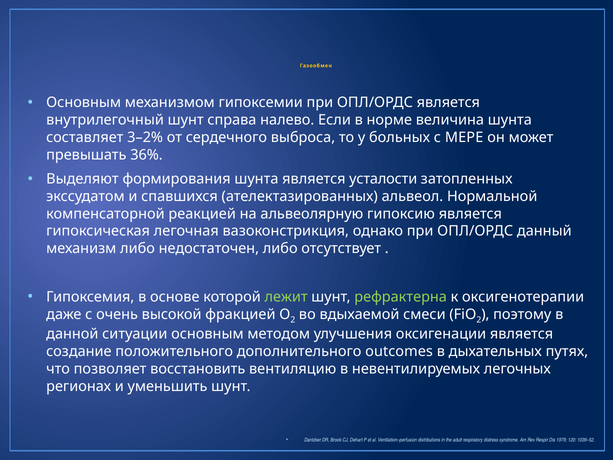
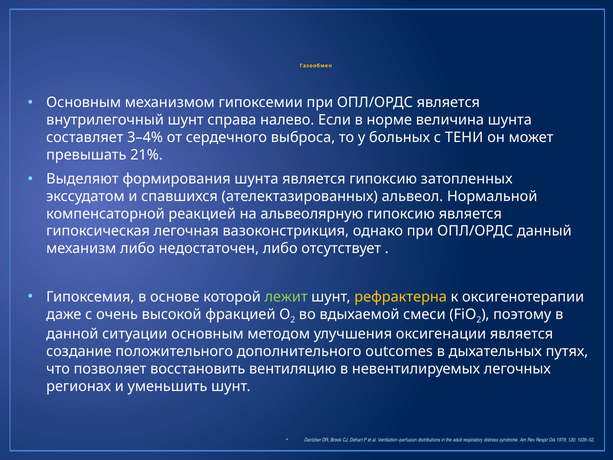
3–2%: 3–2% -> 3–4% (145, 137)
МЕРЕ: МЕРЕ -> ТЕНИ (464, 137)
36%: 36% -> 21% (147, 155)
является усталости: усталости -> гипоксию (383, 179)
рефрактерна colour: light green -> yellow (401, 297)
